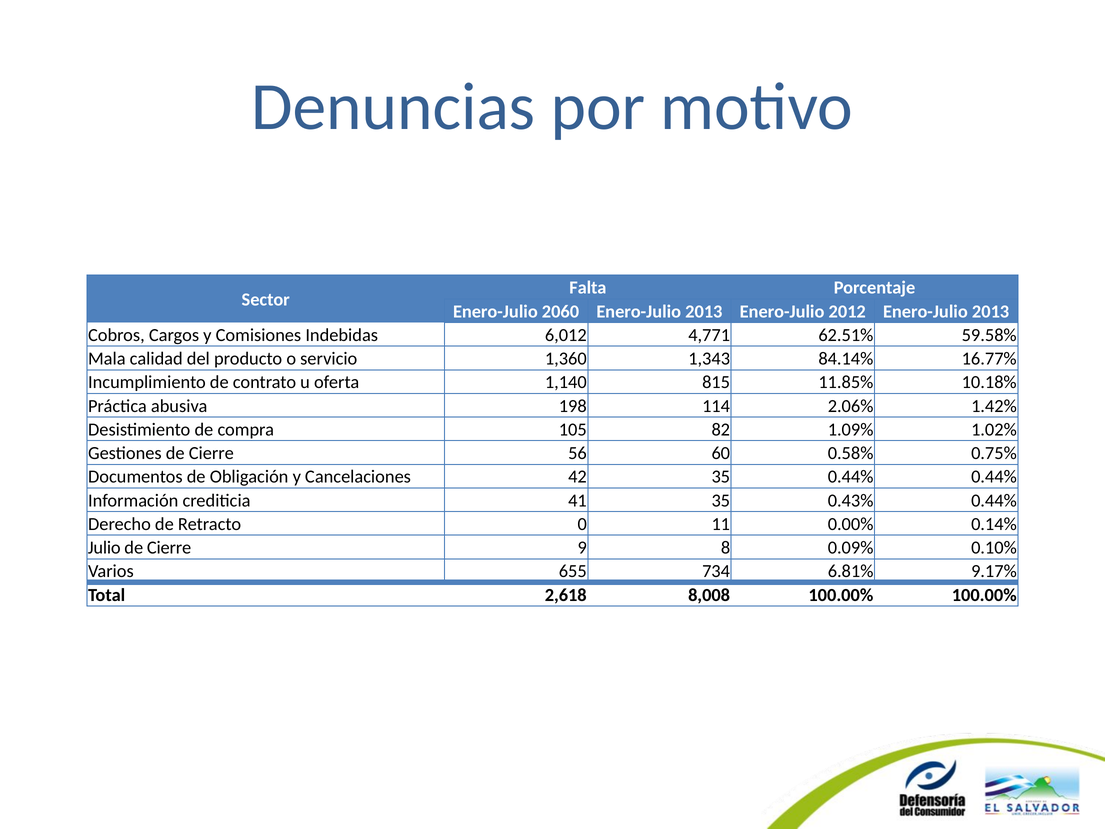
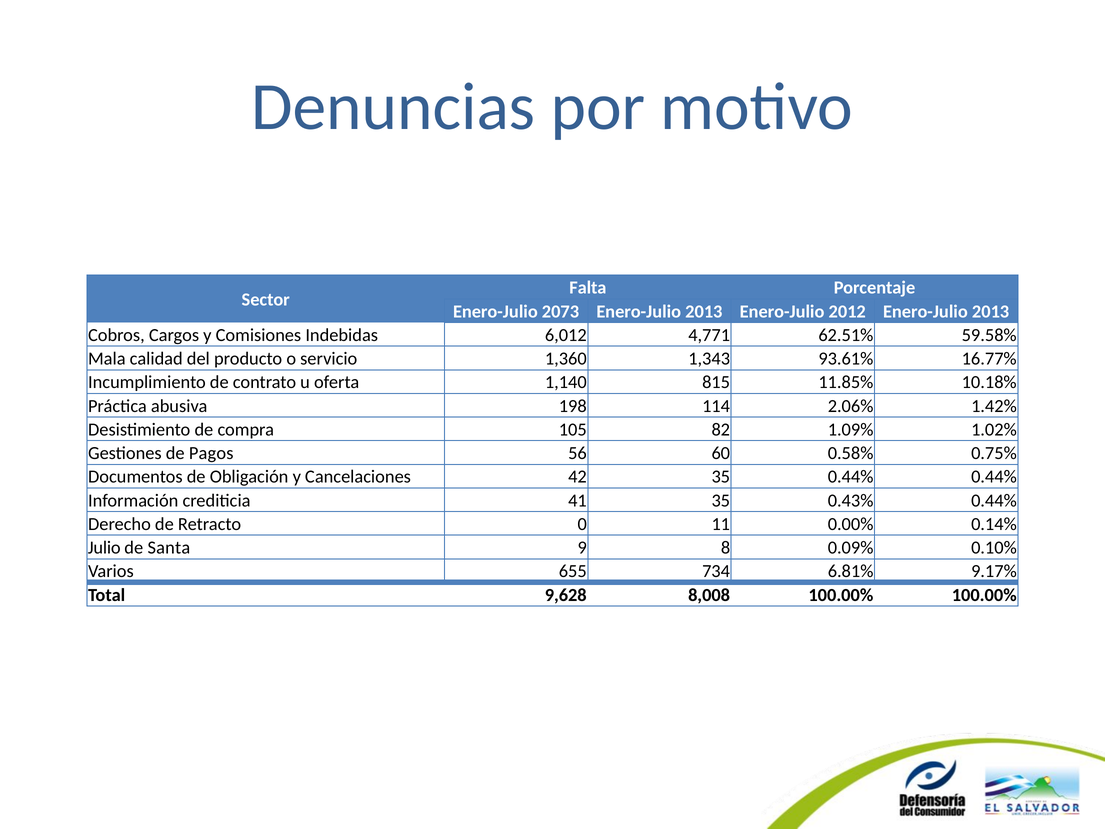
2060: 2060 -> 2073 (560, 311)
84.14%: 84.14% -> 93.61% (846, 359)
Gestiones de Cierre: Cierre -> Pagos (211, 453)
Cierre: Cierre -> Santa (169, 548)
2,618: 2,618 -> 9,628 (566, 595)
